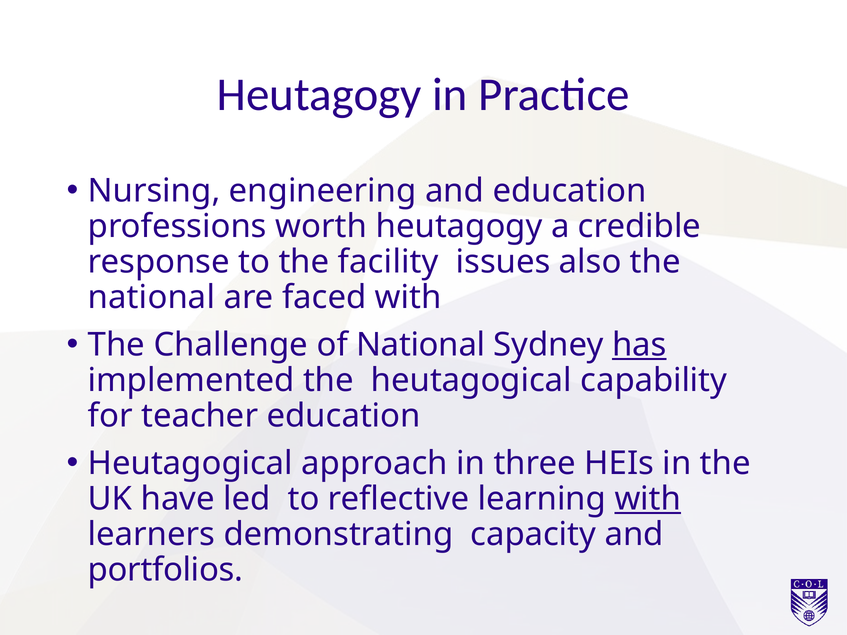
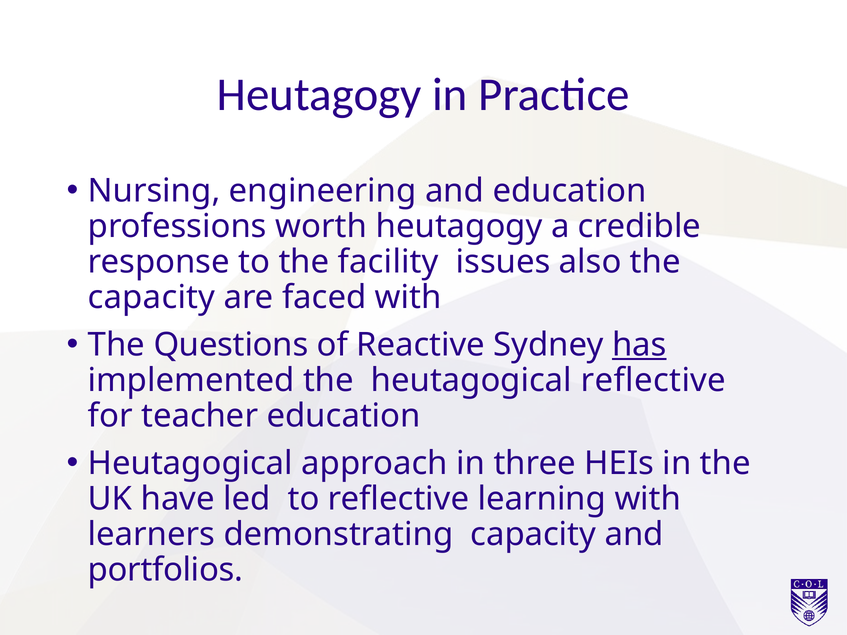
national: national -> capacity (151, 298)
Challenge: Challenge -> Questions (231, 345)
of National: National -> Reactive (421, 345)
heutagogical capability: capability -> reflective (653, 381)
with underline: present -> none (648, 499)
